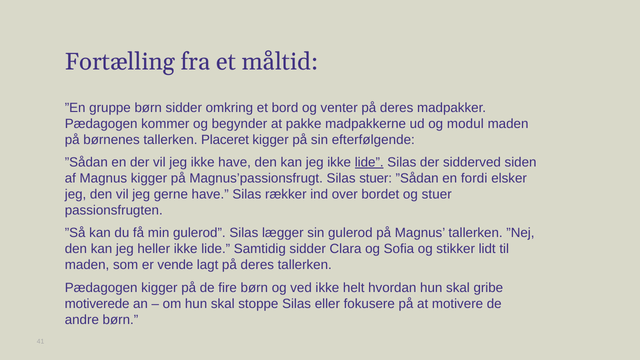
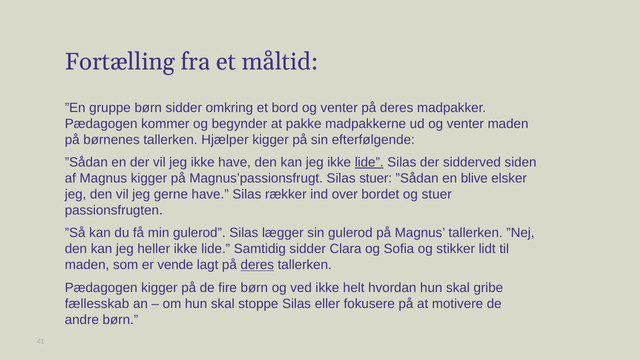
ud og modul: modul -> venter (465, 124)
Placeret: Placeret -> Hjælper (225, 140)
fordi: fordi -> blive (474, 178)
deres underline: none -> present (257, 265)
motiverede: motiverede -> fællesskab (97, 304)
